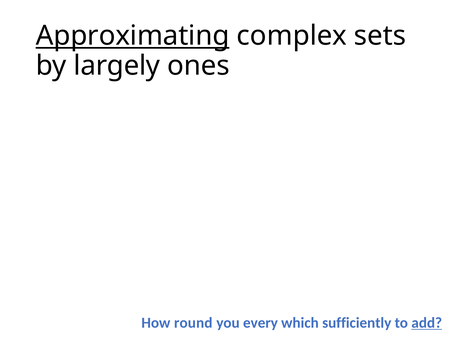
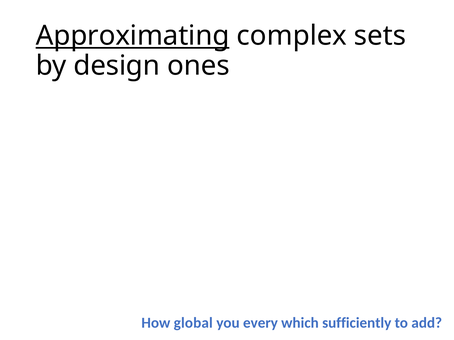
largely: largely -> design (117, 66)
round: round -> global (193, 323)
add underline: present -> none (427, 323)
